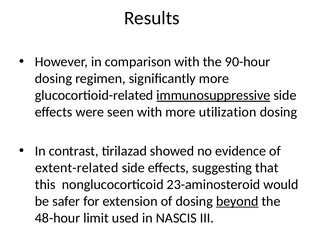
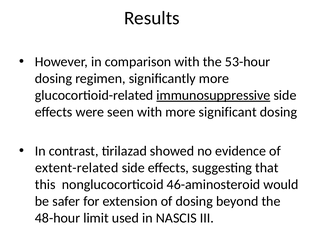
90-hour: 90-hour -> 53-hour (248, 62)
utilization: utilization -> significant (228, 112)
23-aminosteroid: 23-aminosteroid -> 46-aminosteroid (214, 185)
beyond underline: present -> none (237, 202)
